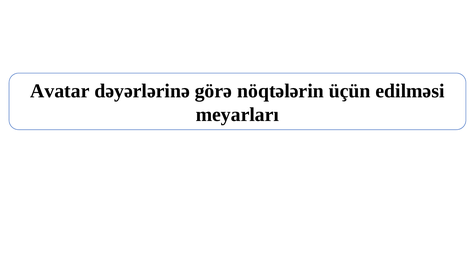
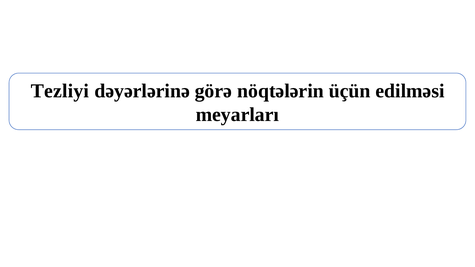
Avatar: Avatar -> Tezliyi (60, 91)
